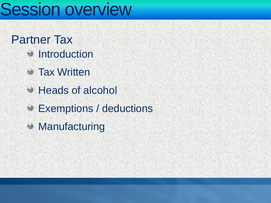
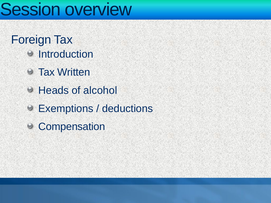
Partner: Partner -> Foreign (31, 40)
Manufacturing: Manufacturing -> Compensation (72, 127)
